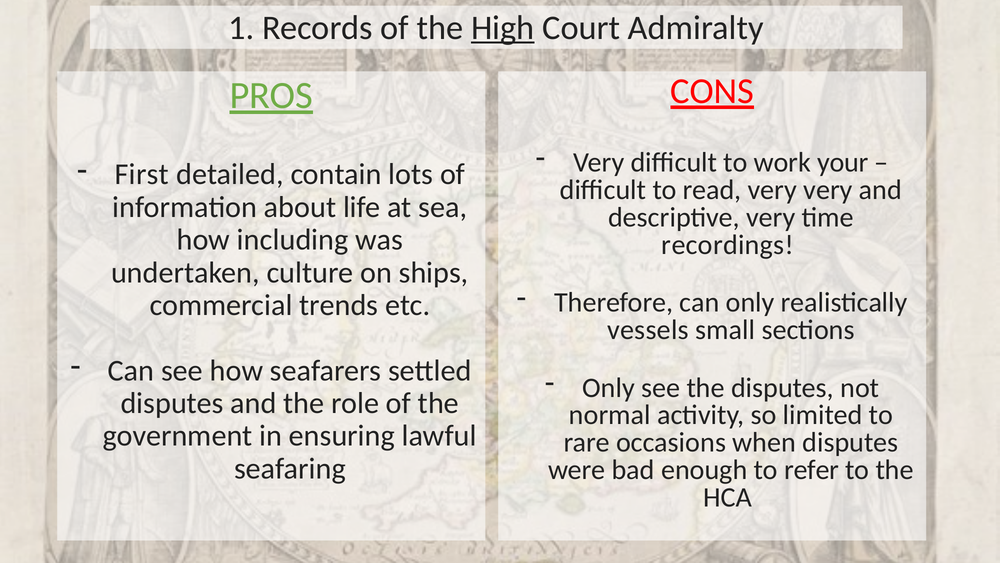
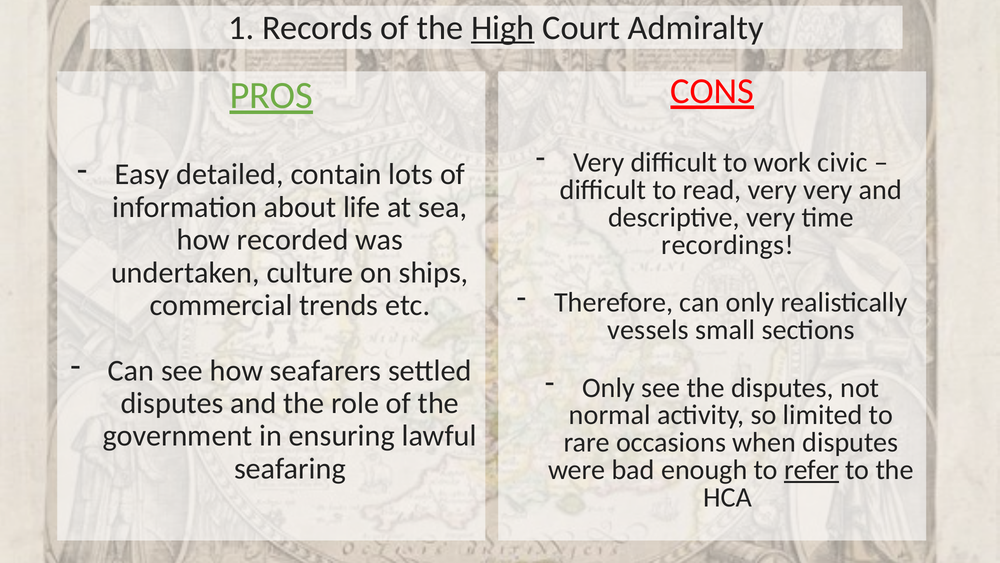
your: your -> civic (843, 162)
First: First -> Easy (142, 174)
including: including -> recorded (293, 240)
refer underline: none -> present (812, 469)
